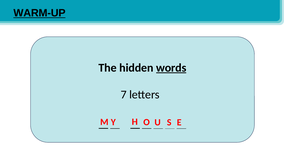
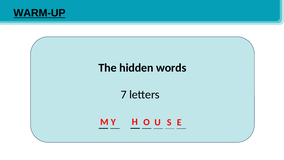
words underline: present -> none (171, 68)
